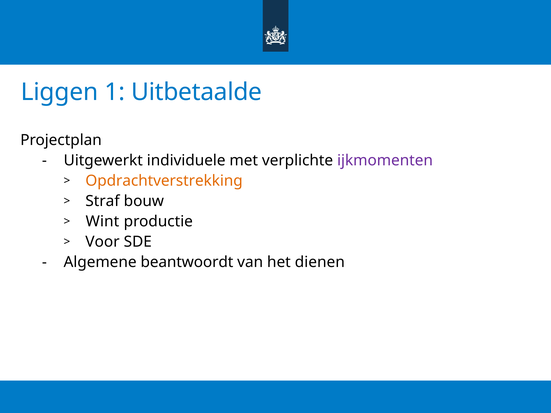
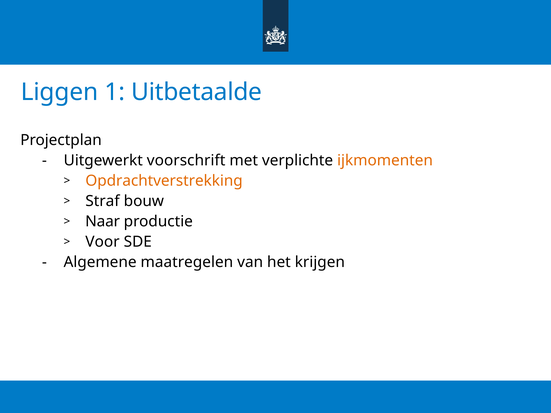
individuele: individuele -> voorschrift (186, 161)
ijkmomenten colour: purple -> orange (385, 161)
Wint: Wint -> Naar (103, 222)
beantwoordt: beantwoordt -> maatregelen (187, 262)
dienen: dienen -> krijgen (320, 262)
